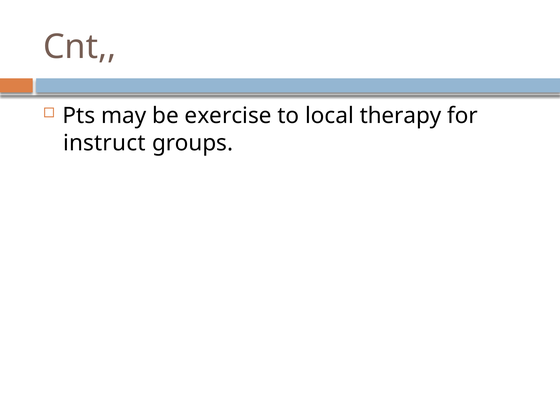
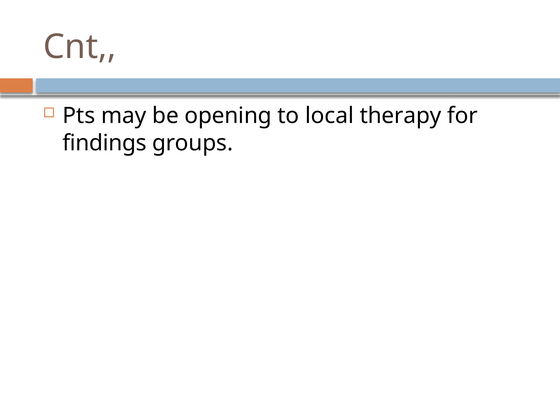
exercise: exercise -> opening (228, 116)
instruct: instruct -> findings (105, 143)
